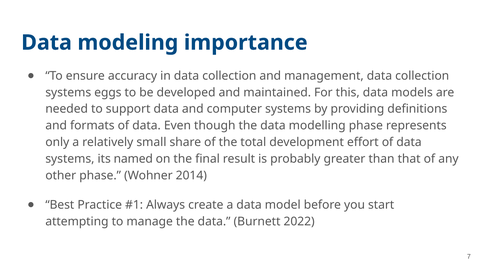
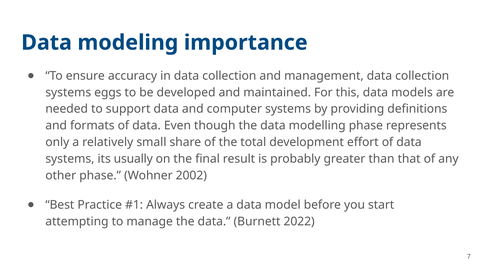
named: named -> usually (133, 159)
2014: 2014 -> 2002 (191, 176)
